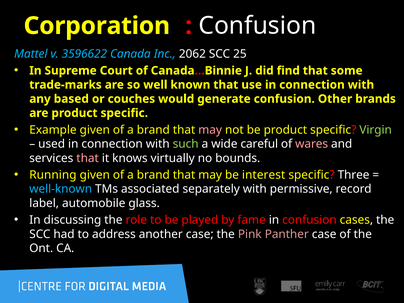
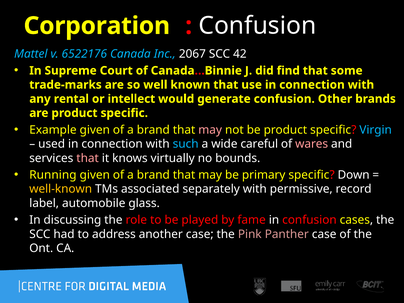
3596622: 3596622 -> 6522176 (84, 54)
2062: 2062 -> 2067 (192, 54)
25: 25 -> 42 (240, 54)
based: based -> rental (71, 99)
couches: couches -> intellect (131, 99)
Virgin colour: light green -> light blue (376, 130)
such colour: light green -> light blue (186, 144)
interest: interest -> primary (264, 175)
Three: Three -> Down (354, 175)
well-known colour: light blue -> yellow (61, 189)
